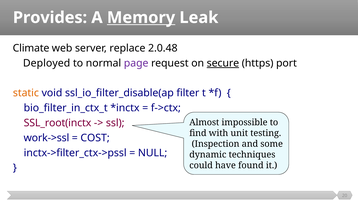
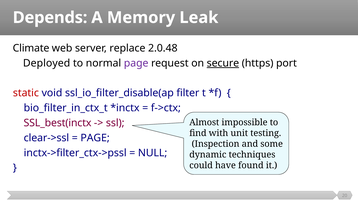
Provides: Provides -> Depends (50, 18)
Memory underline: present -> none (141, 18)
static colour: orange -> red (26, 93)
SSL_root(inctx: SSL_root(inctx -> SSL_best(inctx (58, 123)
work->ssl: work->ssl -> clear->ssl (46, 138)
COST: COST -> PAGE (95, 138)
